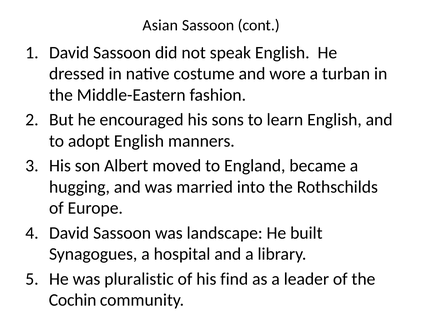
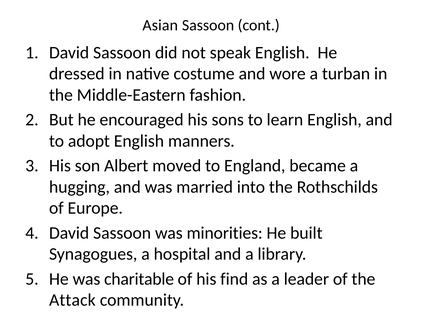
landscape: landscape -> minorities (225, 233)
pluralistic: pluralistic -> charitable (139, 279)
Cochin: Cochin -> Attack (72, 300)
